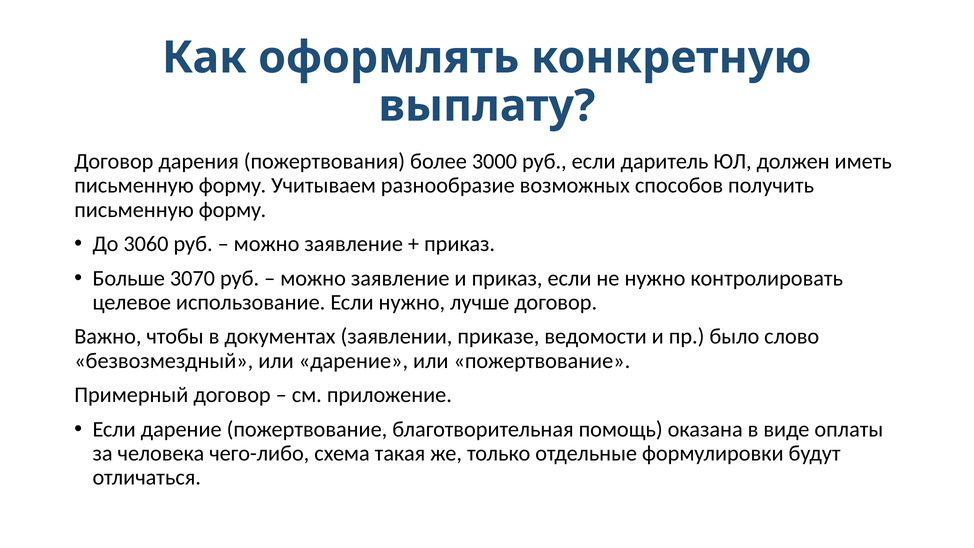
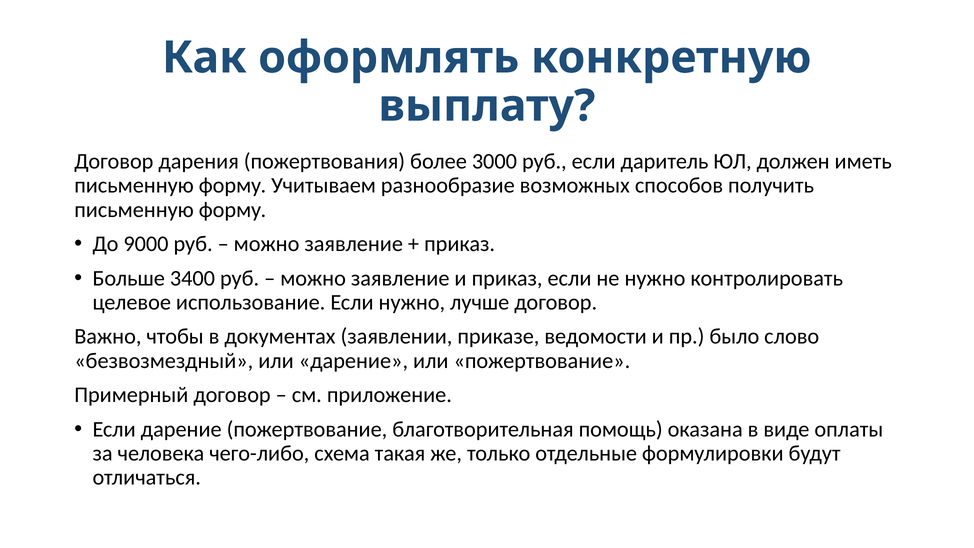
3060: 3060 -> 9000 (146, 244)
3070: 3070 -> 3400 (192, 278)
